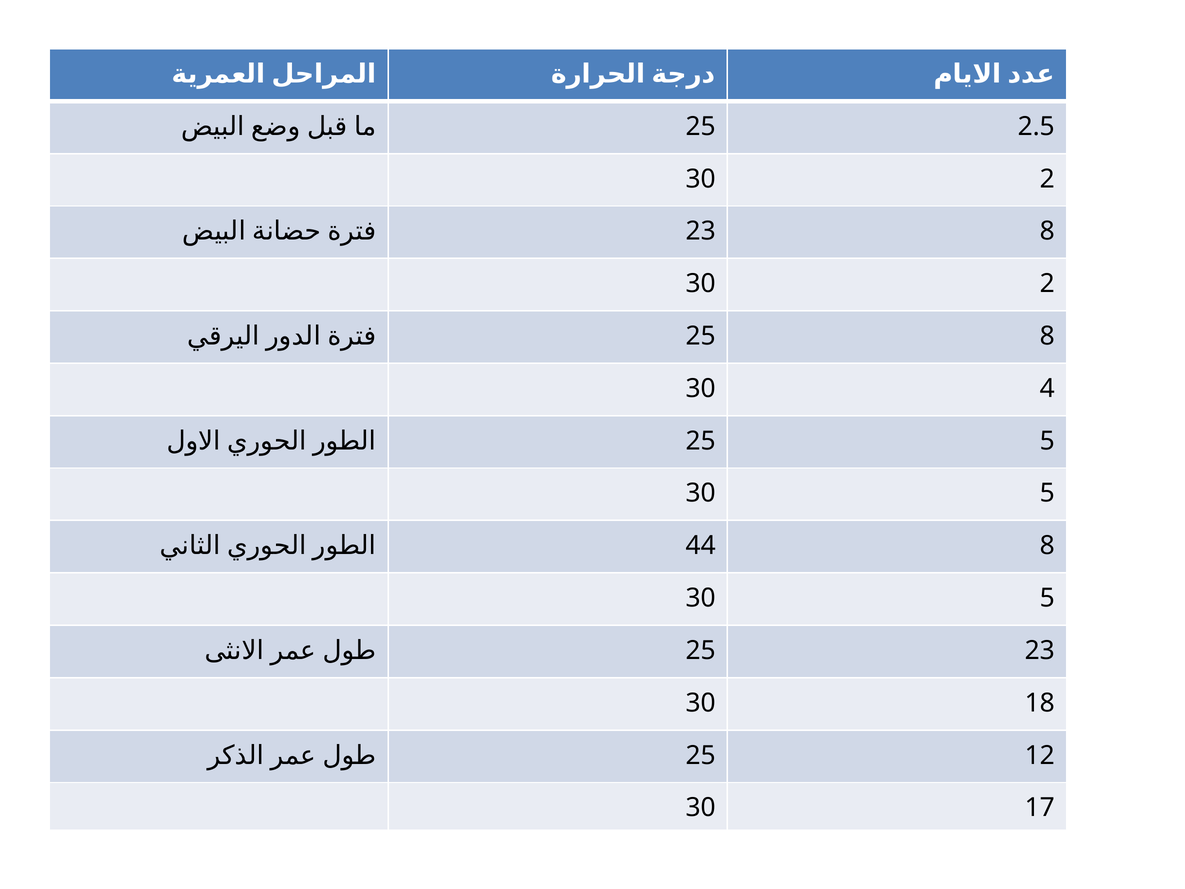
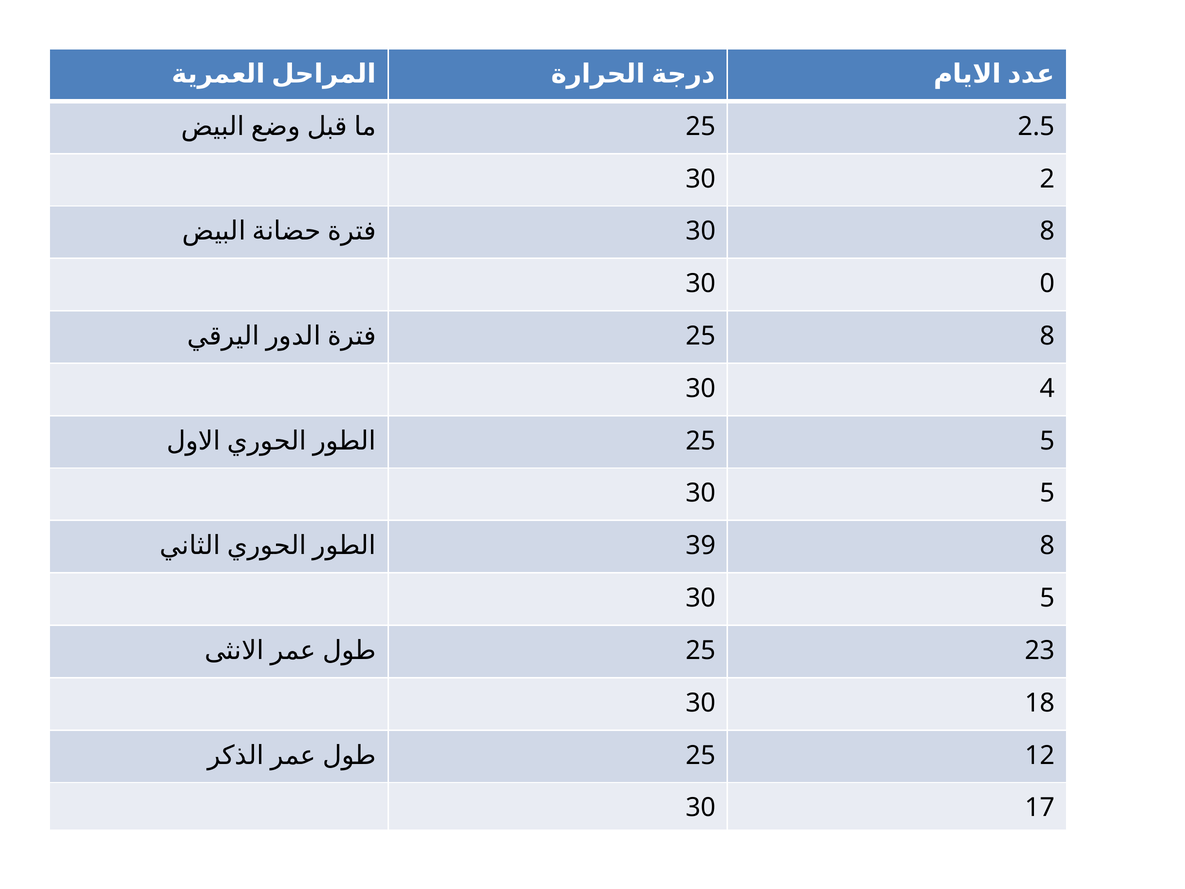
23: 23 -> 30 (701, 231)
2: 2 -> 0 (1047, 284)
44: 44 -> 39 (701, 546)
